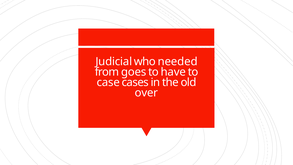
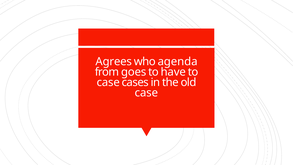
Judicial: Judicial -> Agrees (114, 61)
needed: needed -> agenda (178, 61)
over: over -> case (146, 93)
